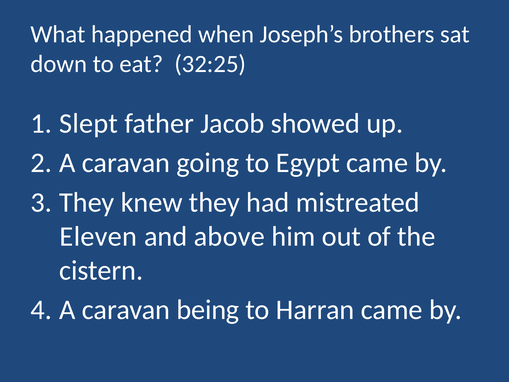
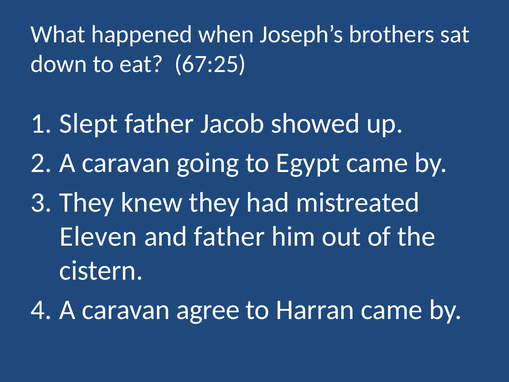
32:25: 32:25 -> 67:25 (210, 64)
and above: above -> father (229, 236)
being: being -> agree (208, 310)
